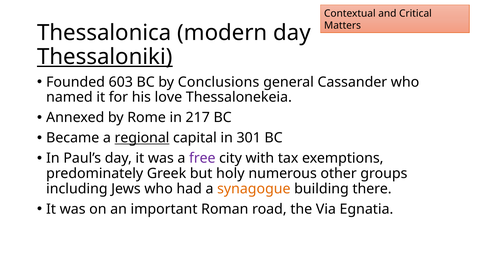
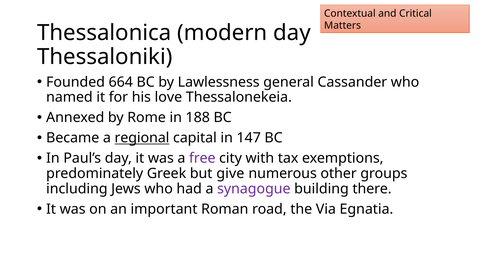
Thessaloniki underline: present -> none (105, 57)
603: 603 -> 664 (121, 82)
Conclusions: Conclusions -> Lawlessness (219, 82)
217: 217 -> 188 (198, 118)
301: 301 -> 147 (249, 138)
holy: holy -> give (230, 174)
synagogue colour: orange -> purple (254, 189)
